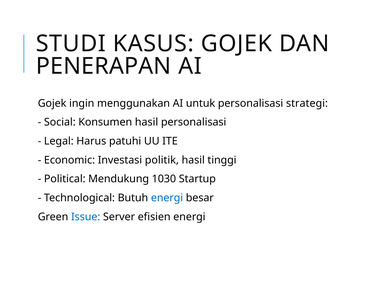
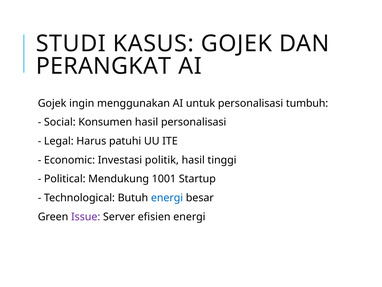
PENERAPAN: PENERAPAN -> PERANGKAT (104, 66)
strategi: strategi -> tumbuh (307, 103)
1030: 1030 -> 1001 (164, 179)
Issue colour: blue -> purple (86, 216)
